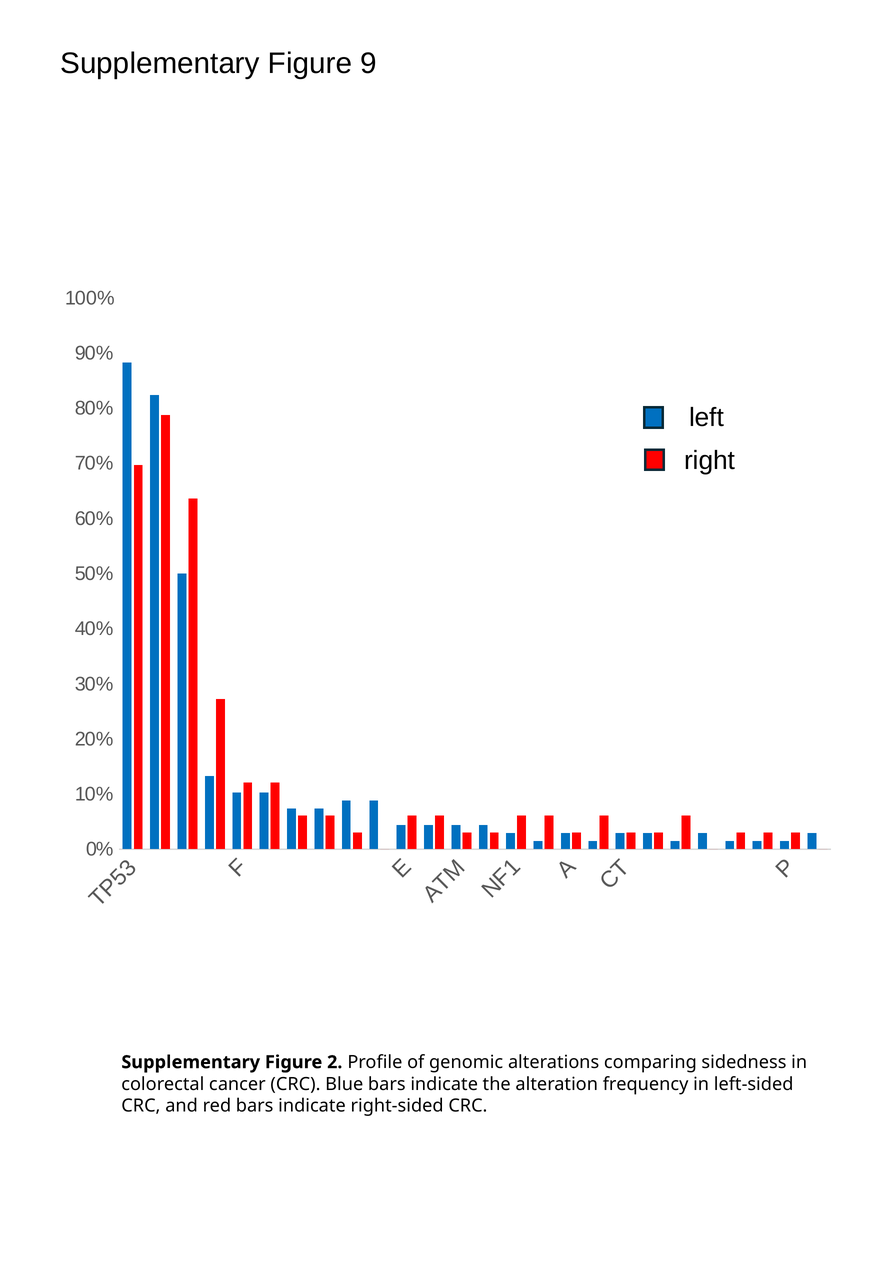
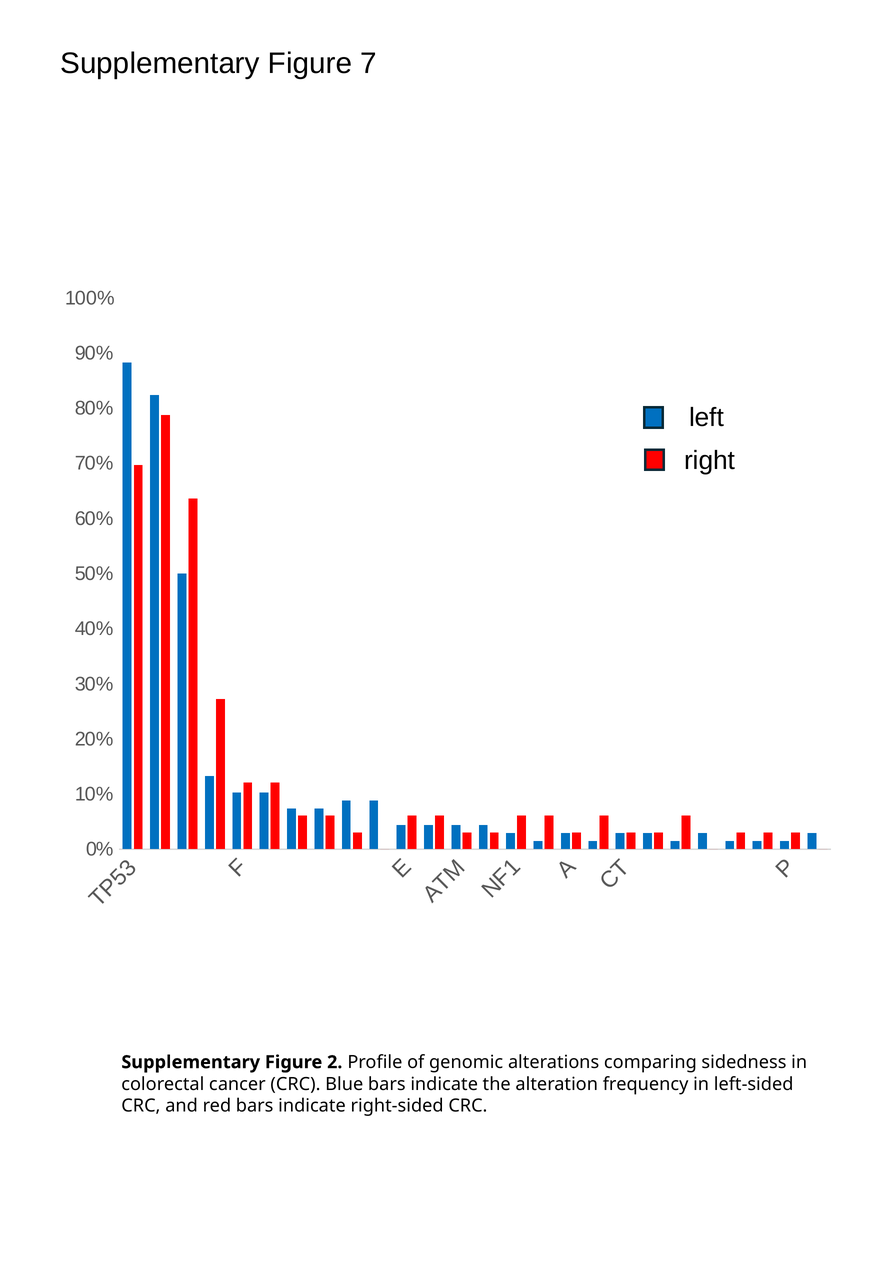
9: 9 -> 7 (369, 63)
